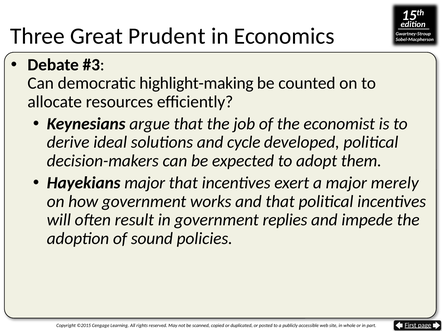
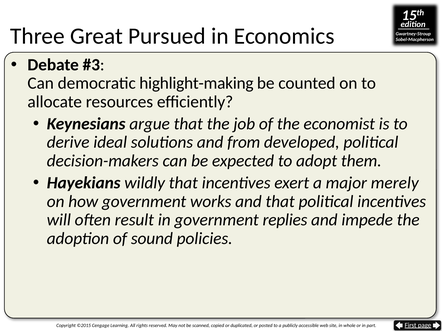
Prudent: Prudent -> Pursued (167, 36)
cycle: cycle -> from (244, 143)
Hayekians major: major -> wildly (145, 183)
